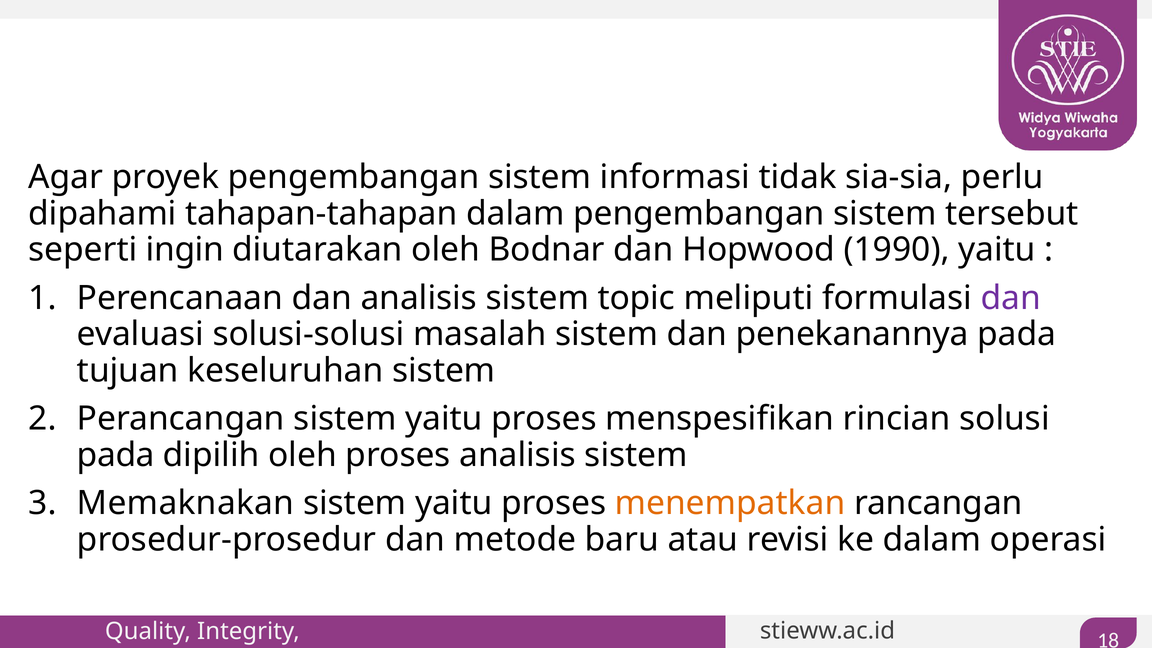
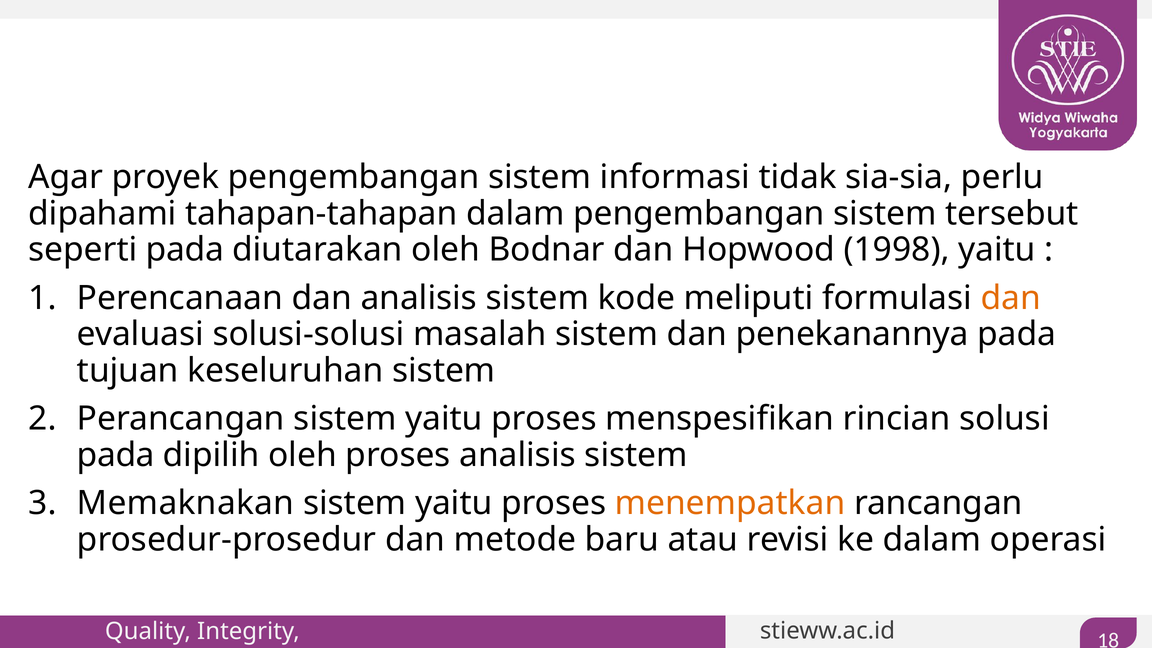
seperti ingin: ingin -> pada (185, 250)
1990: 1990 -> 1998 (897, 250)
topic: topic -> kode (636, 298)
dan colour: purple -> orange (1011, 298)
